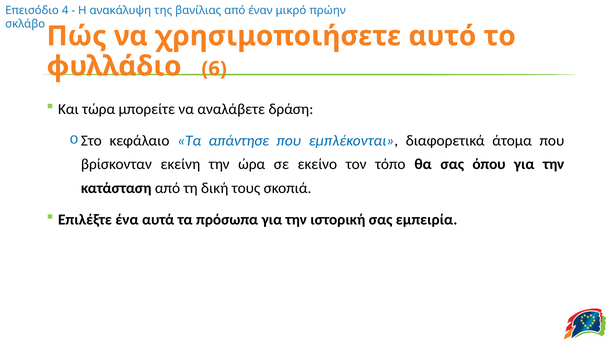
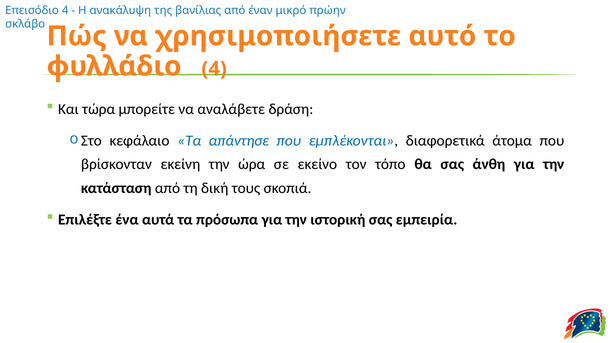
φυλλάδιο 6: 6 -> 4 (214, 69)
όπου: όπου -> άνθη (489, 165)
